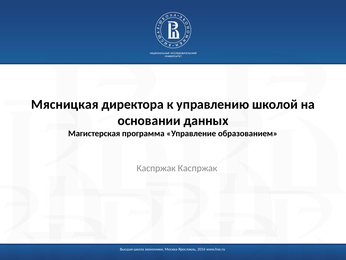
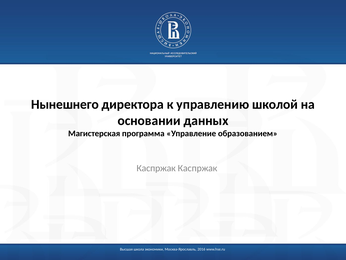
Мясницкая: Мясницкая -> Нынешнего (65, 104)
